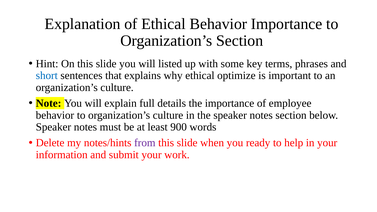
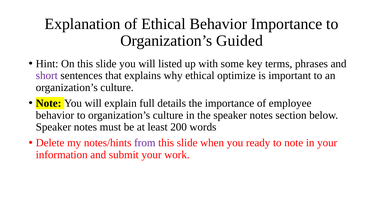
Organization’s Section: Section -> Guided (240, 41)
short colour: blue -> purple (47, 76)
900: 900 -> 200 (179, 127)
to help: help -> note (294, 143)
